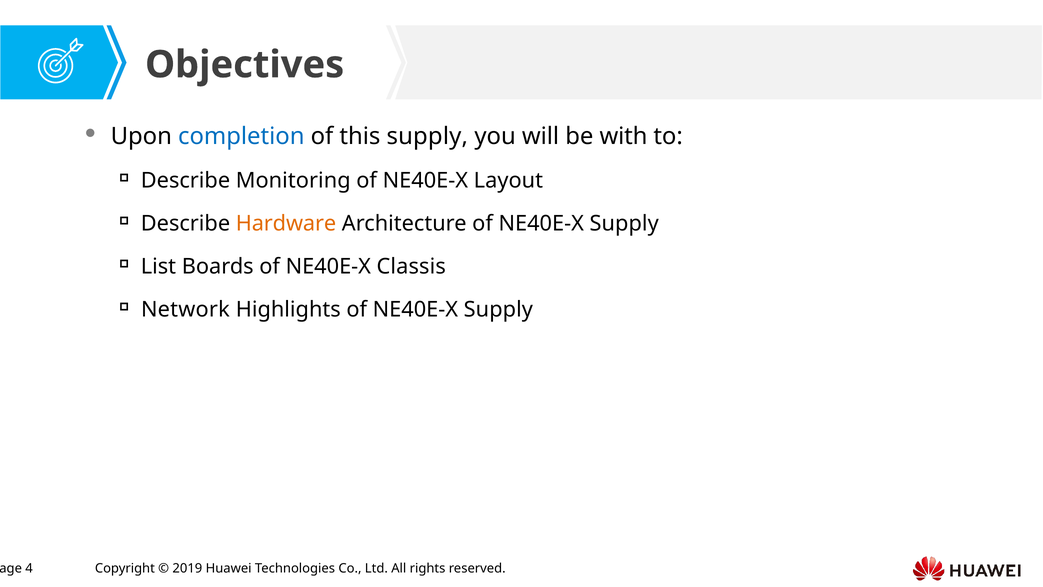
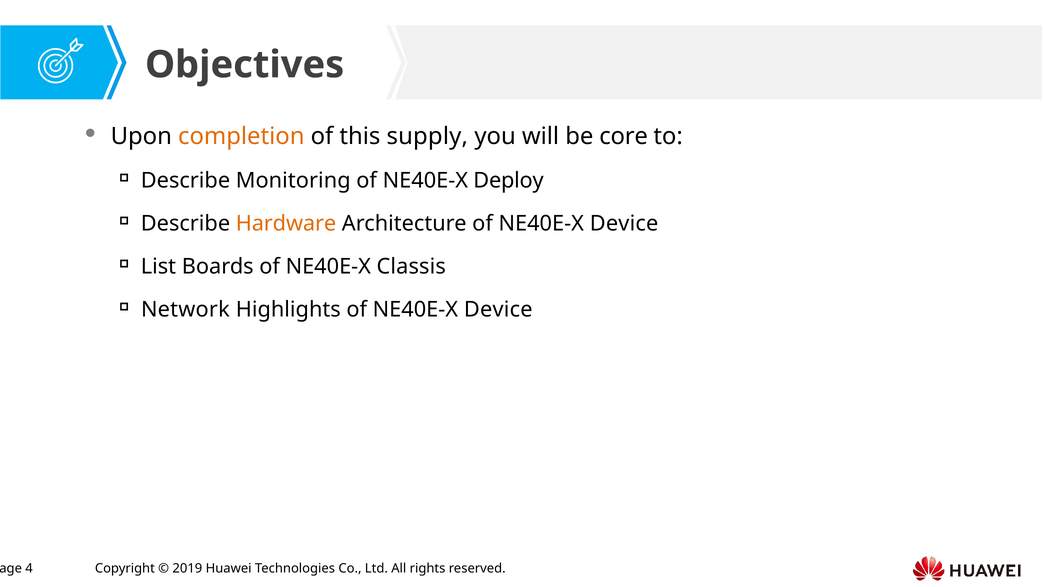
completion colour: blue -> orange (241, 136)
with: with -> core (624, 136)
Layout: Layout -> Deploy (509, 181)
Architecture of NE40E-X Supply: Supply -> Device (624, 224)
Highlights of NE40E-X Supply: Supply -> Device (498, 310)
